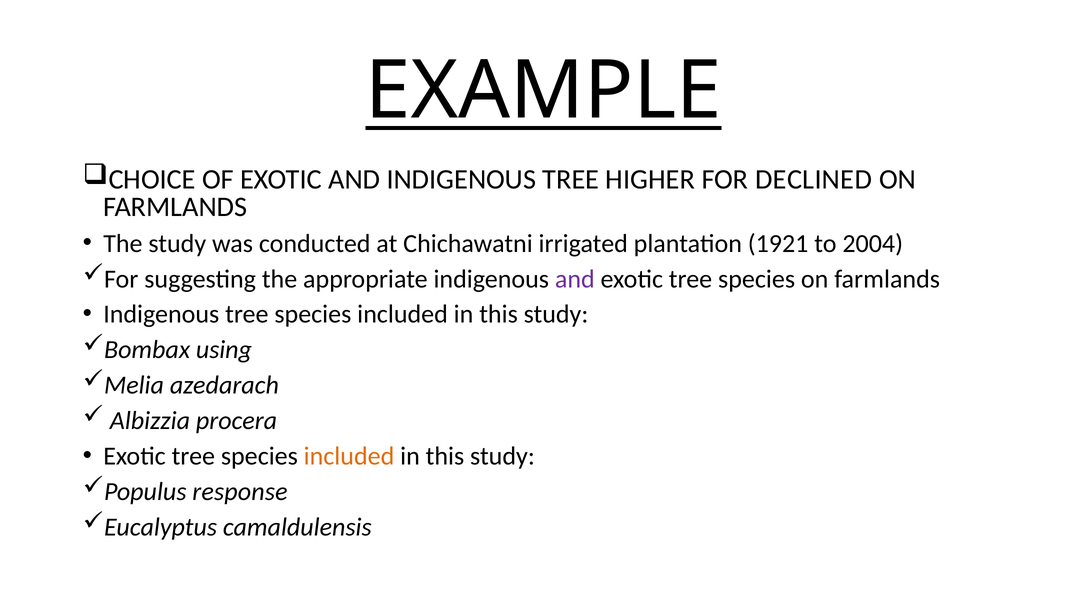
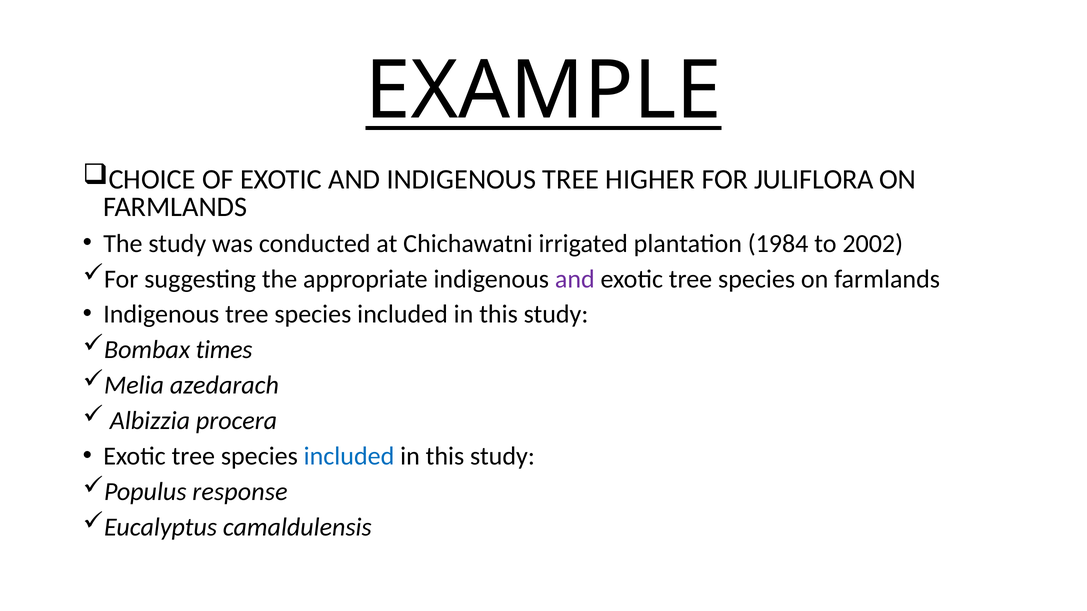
DECLINED: DECLINED -> JULIFLORA (814, 180)
1921: 1921 -> 1984 (778, 244)
2004: 2004 -> 2002 (873, 244)
using: using -> times (224, 350)
included colour: orange -> blue (349, 456)
